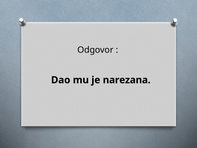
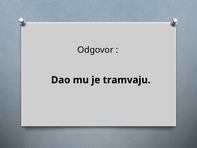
narezana: narezana -> tramvaju (127, 80)
